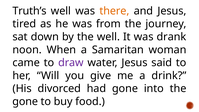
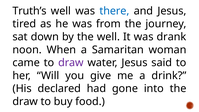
there colour: orange -> blue (114, 11)
divorced: divorced -> declared (59, 89)
gone: gone -> draw (25, 101)
